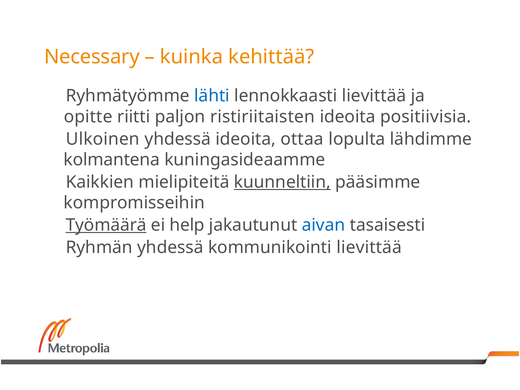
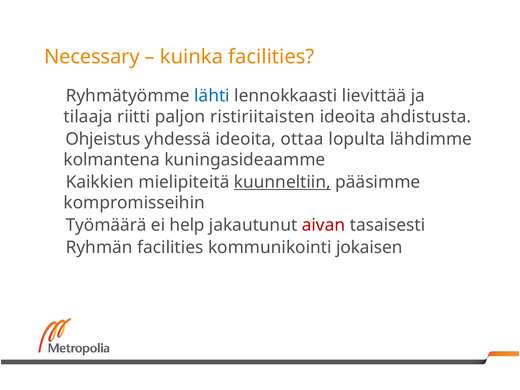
kuinka kehittää: kehittää -> facilities (271, 57)
opitte: opitte -> tilaaja (88, 117)
positiivisia: positiivisia -> ahdistusta (426, 117)
Ulkoinen: Ulkoinen -> Ohjeistus (103, 139)
Työmäärä underline: present -> none (106, 225)
aivan colour: blue -> red (324, 225)
Ryhmän yhdessä: yhdessä -> facilities (170, 247)
kommunikointi lievittää: lievittää -> jokaisen (369, 247)
